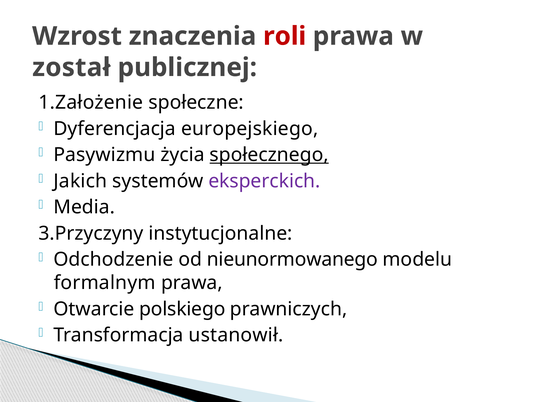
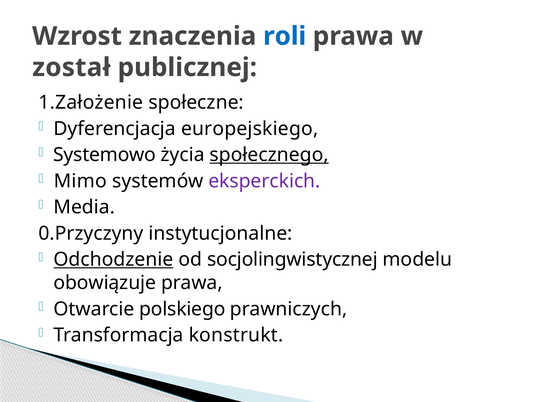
roli colour: red -> blue (285, 36)
Pasywizmu: Pasywizmu -> Systemowo (105, 155)
Jakich: Jakich -> Mimo (80, 181)
3.Przyczyny: 3.Przyczyny -> 0.Przyczyny (91, 233)
Odchodzenie underline: none -> present (113, 260)
nieunormowanego: nieunormowanego -> socjolingwistycznej (292, 260)
formalnym: formalnym -> obowiązuje (105, 283)
ustanowił: ustanowił -> konstrukt (236, 335)
